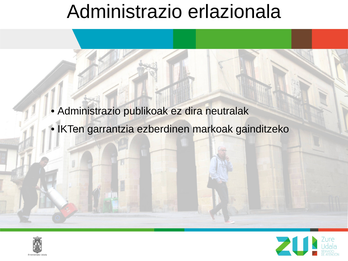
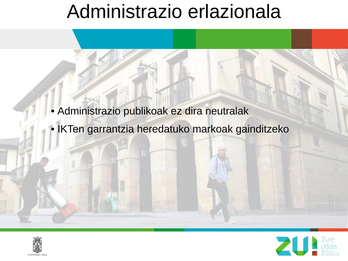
ezberdinen: ezberdinen -> heredatuko (163, 129)
